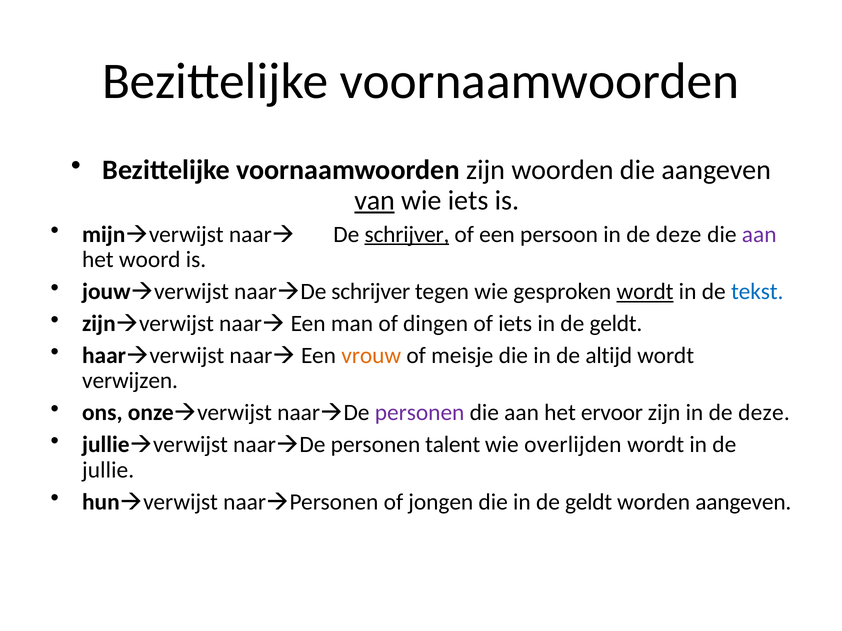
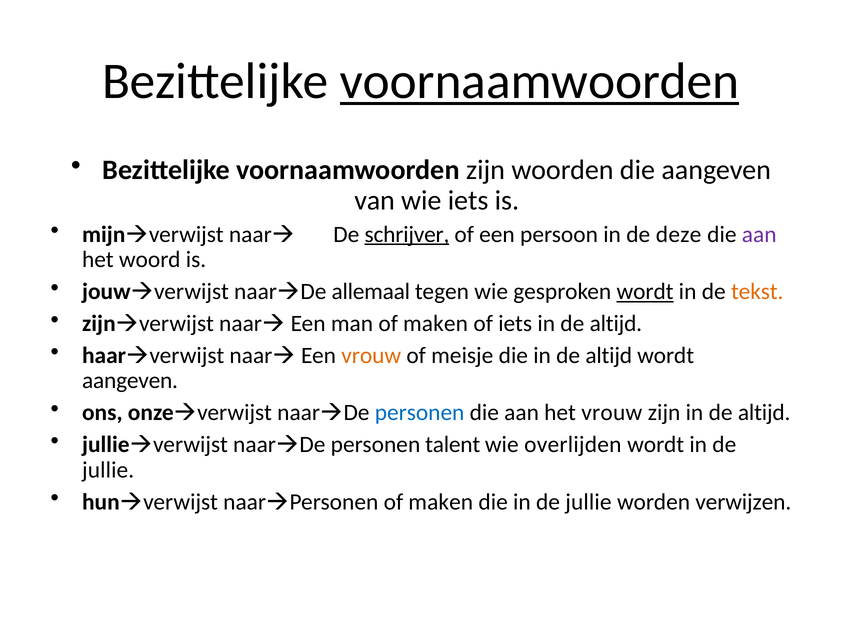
voornaamwoorden underline: none -> present (539, 82)
van underline: present -> none (375, 201)
naarDe schrijver: schrijver -> allemaal (371, 292)
tekst colour: blue -> orange (757, 292)
man of dingen: dingen -> maken (436, 324)
iets in de geldt: geldt -> altijd (616, 324)
verwijzen: verwijzen -> aangeven (130, 381)
personen colour: purple -> blue (420, 413)
het ervoor: ervoor -> vrouw (612, 413)
zijn in de deze: deze -> altijd (764, 413)
naarPersonen of jongen: jongen -> maken (441, 502)
die in de geldt: geldt -> jullie (588, 502)
worden aangeven: aangeven -> verwijzen (743, 502)
